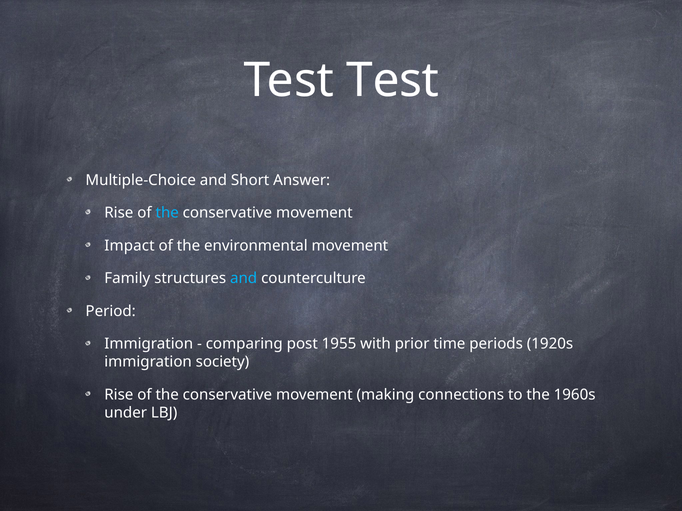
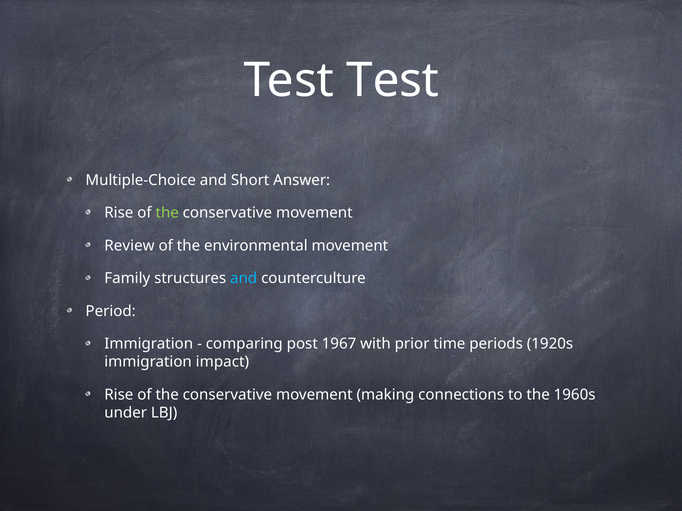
the colour: light blue -> light green (167, 213)
Impact: Impact -> Review (129, 246)
1955: 1955 -> 1967 (339, 344)
society: society -> impact (222, 362)
